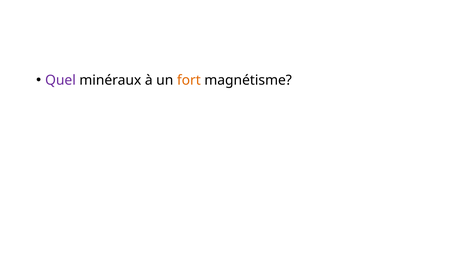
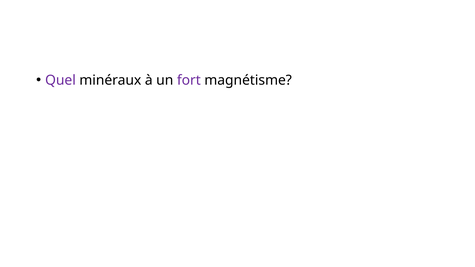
fort colour: orange -> purple (189, 80)
